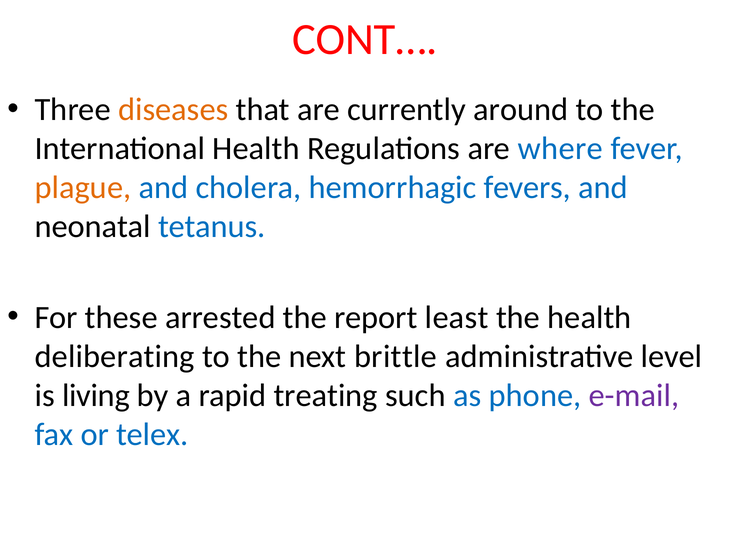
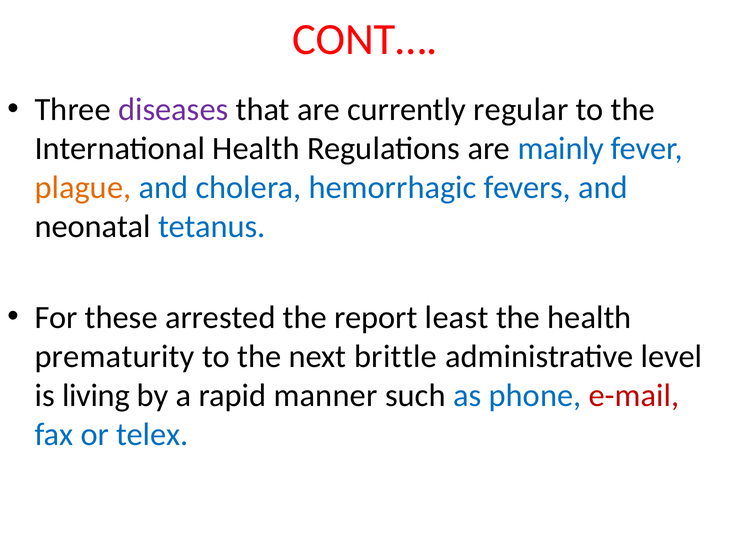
diseases colour: orange -> purple (173, 109)
around: around -> regular (521, 109)
where: where -> mainly (561, 148)
deliberating: deliberating -> prematurity (115, 356)
treating: treating -> manner (326, 395)
e-mail colour: purple -> red (634, 395)
